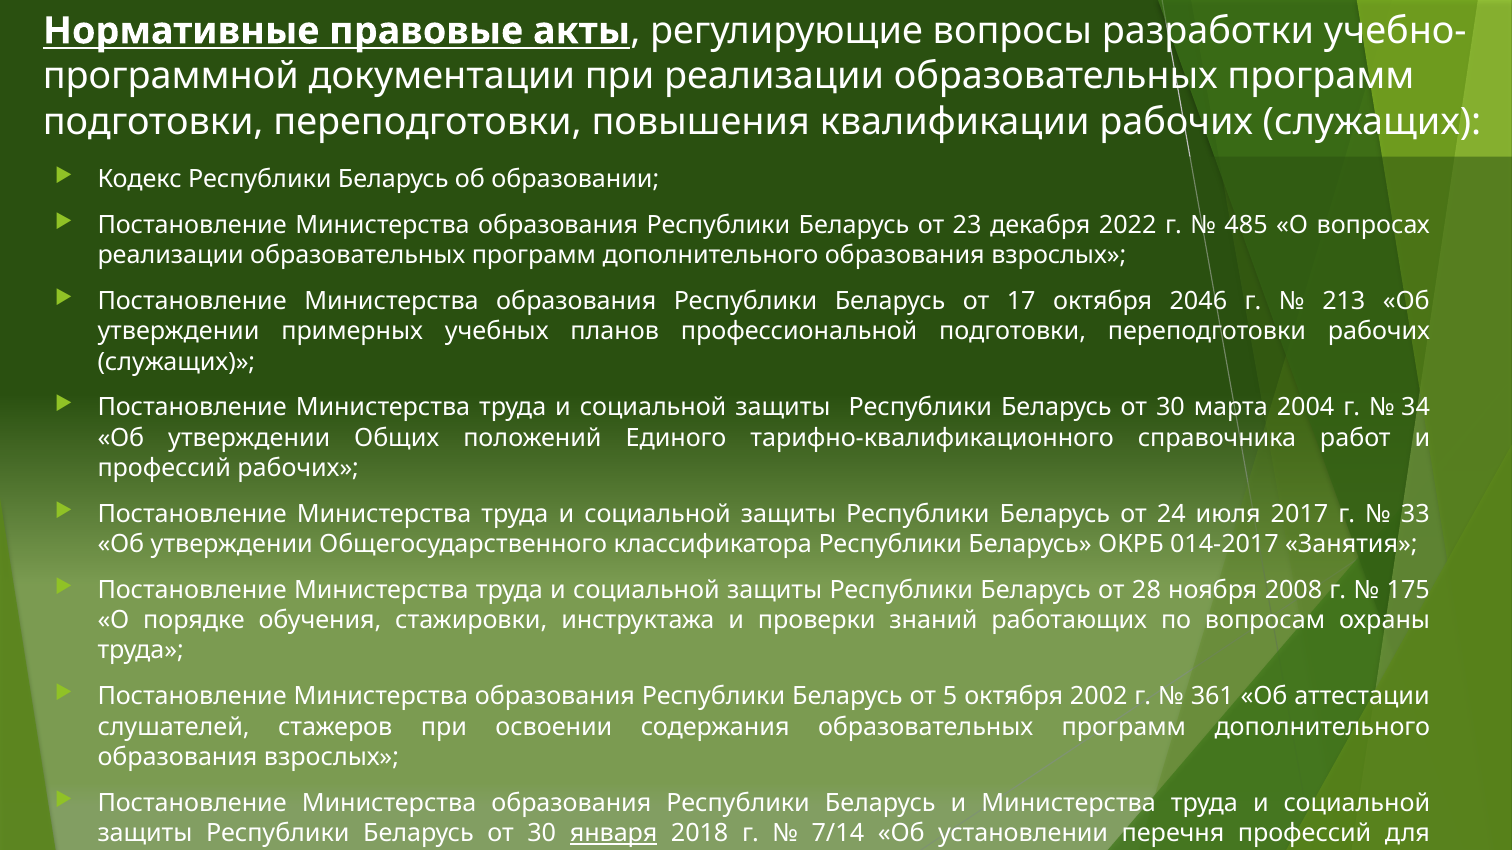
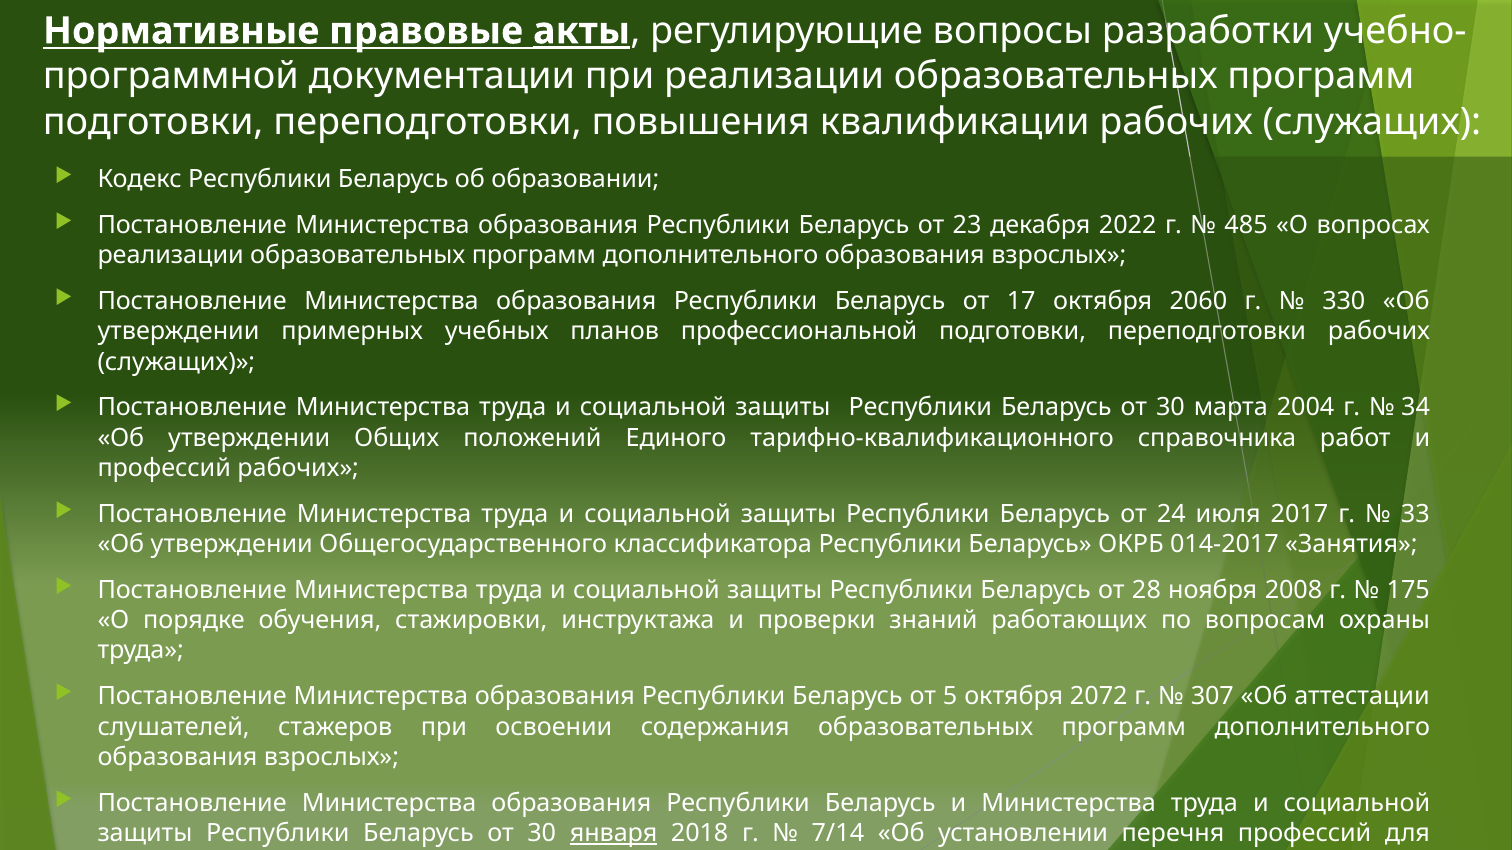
акты underline: none -> present (582, 31)
2046: 2046 -> 2060 (1198, 301)
213: 213 -> 330 (1344, 301)
2002: 2002 -> 2072 (1099, 697)
361: 361 -> 307 (1212, 697)
